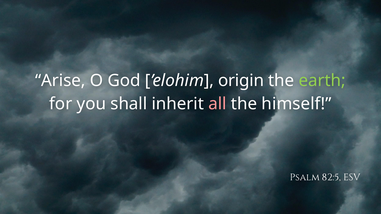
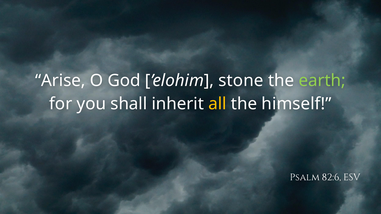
origin: origin -> stone (241, 81)
all colour: pink -> yellow (217, 104)
82:5: 82:5 -> 82:6 (332, 177)
